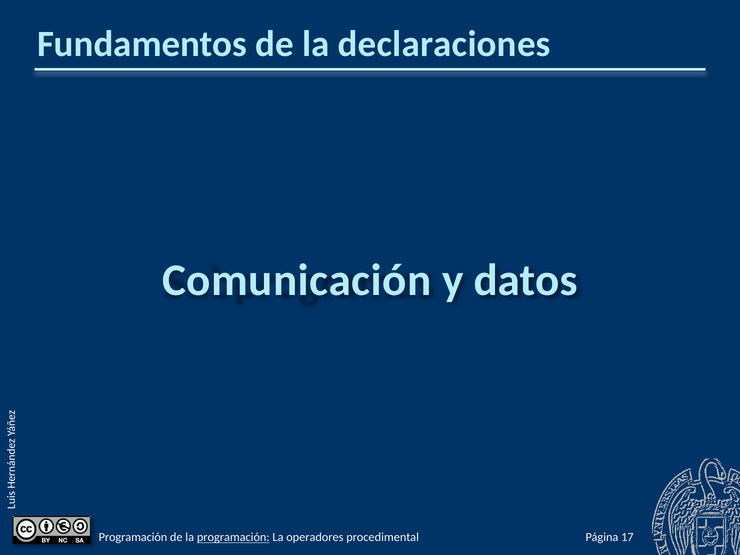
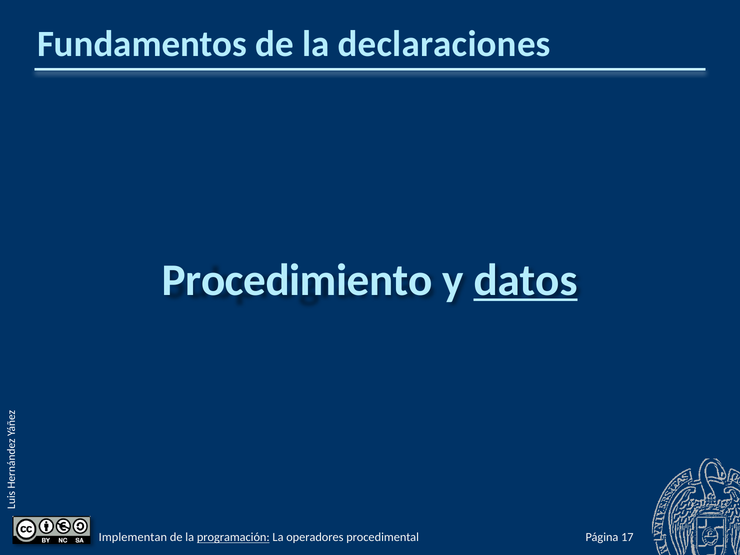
Comunicación: Comunicación -> Procedimiento (297, 280)
datos underline: none -> present (526, 280)
Programación: Programación -> Implementan (133, 537)
